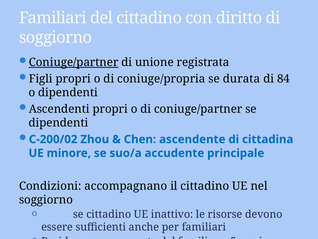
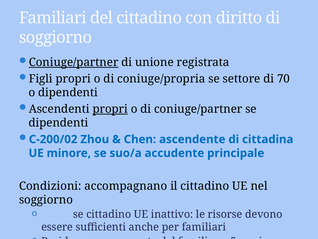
durata: durata -> settore (242, 79)
84: 84 -> 70 (283, 79)
propri underline: none -> present (110, 109)
